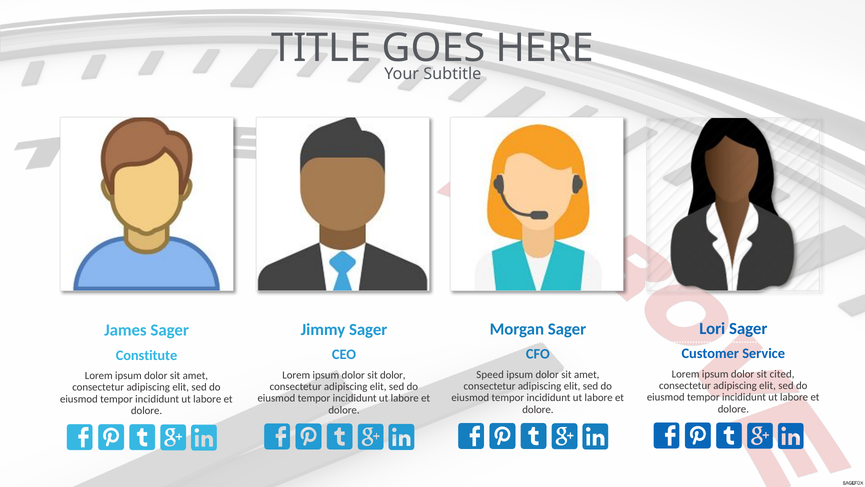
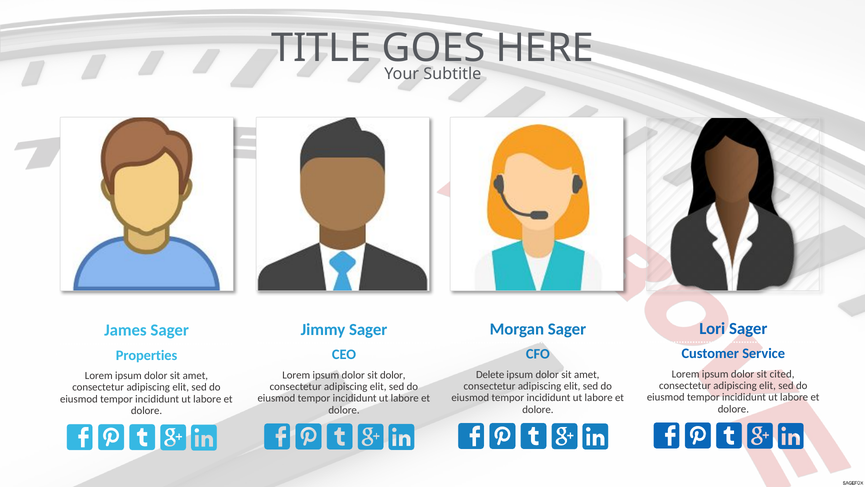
Constitute: Constitute -> Properties (147, 355)
Speed: Speed -> Delete (490, 374)
